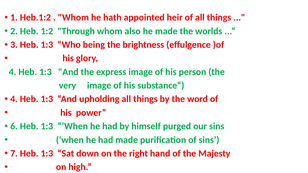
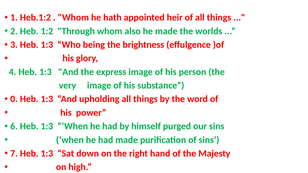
4: 4 -> 0 (14, 99)
